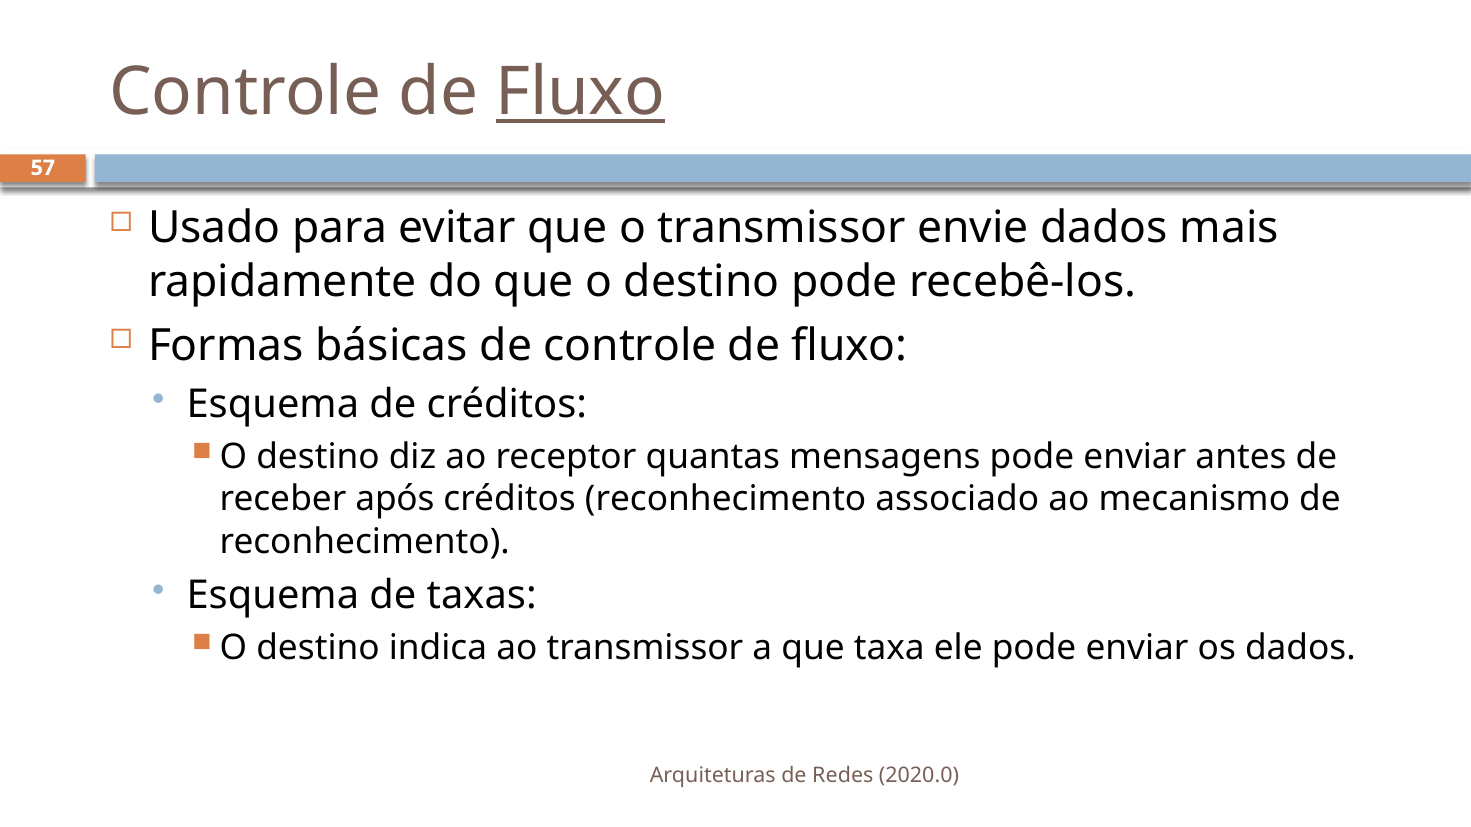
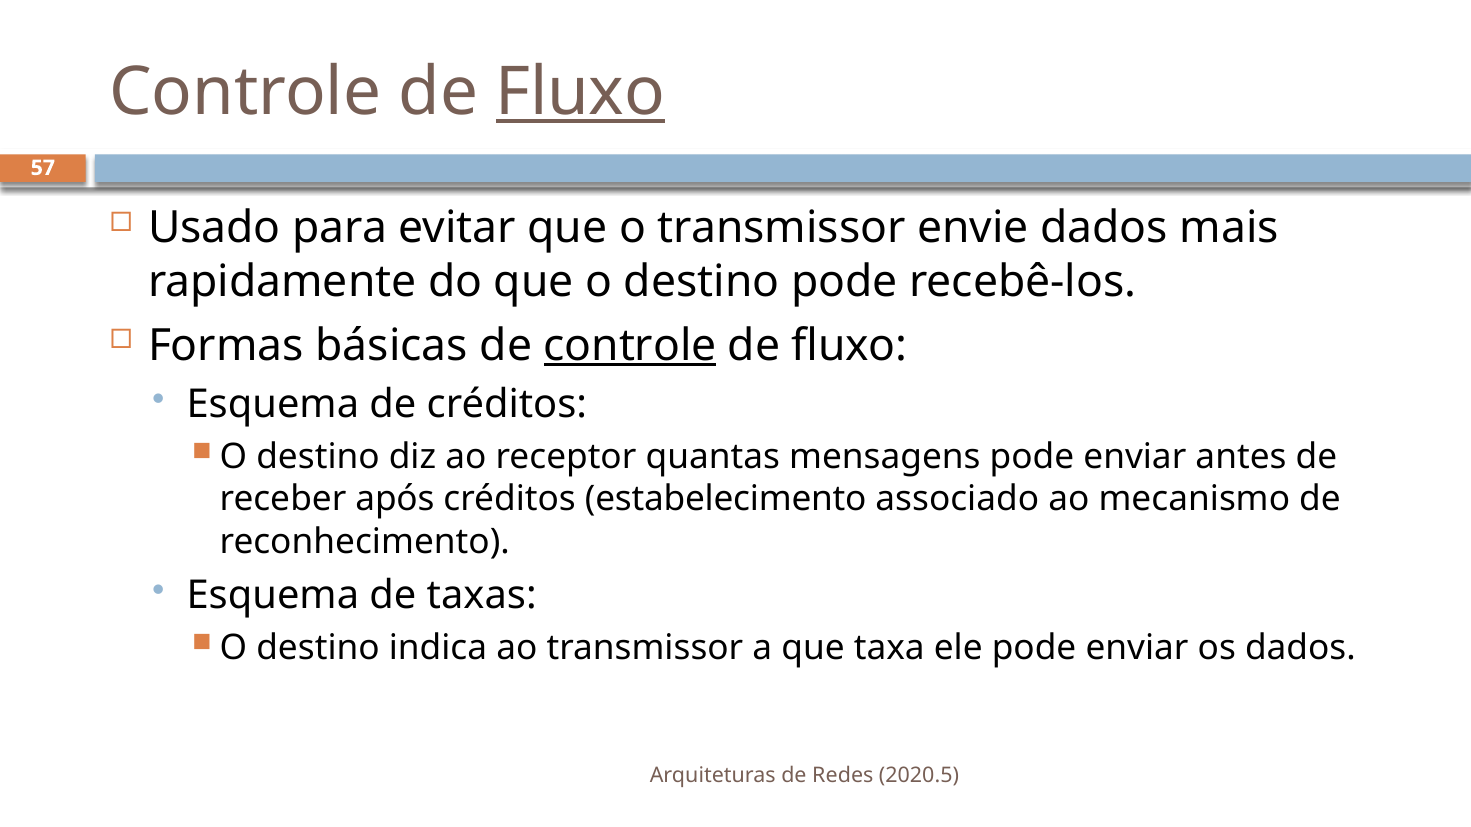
controle underline: none -> present (630, 346)
créditos reconhecimento: reconhecimento -> estabelecimento (726, 499)
2020.0: 2020.0 -> 2020.5 (919, 776)
